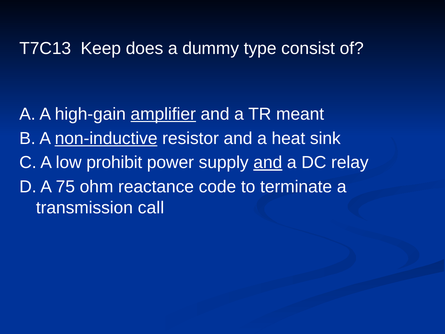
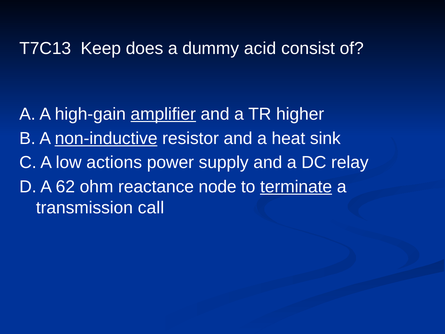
type: type -> acid (260, 48)
meant: meant -> higher (300, 114)
prohibit: prohibit -> actions (114, 162)
and underline: present -> none (268, 162)
75: 75 -> 62 (65, 187)
code: code -> node (218, 187)
terminate underline: none -> present (296, 187)
